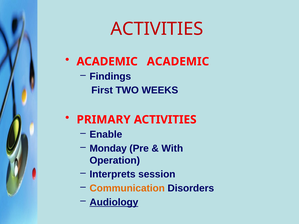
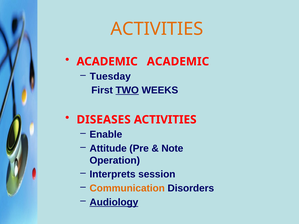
ACTIVITIES colour: red -> orange (157, 29)
Findings: Findings -> Tuesday (110, 76)
TWO underline: none -> present (127, 90)
PRIMARY: PRIMARY -> DISEASES (104, 120)
Monday: Monday -> Attitude (108, 149)
With: With -> Note (172, 149)
